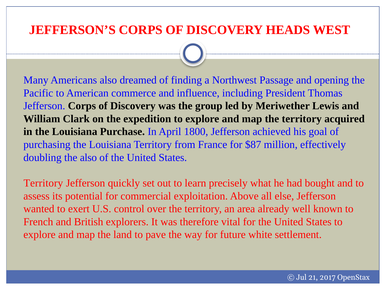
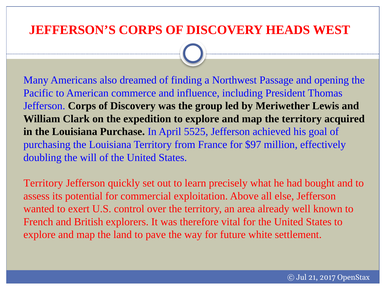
1800: 1800 -> 5525 (196, 131)
$87: $87 -> $97 (253, 144)
the also: also -> will (88, 157)
